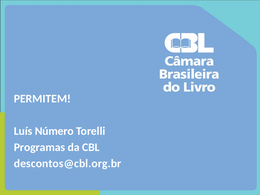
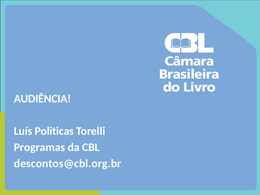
PERMITEM: PERMITEM -> AUDIÊNCIA (42, 99)
Número: Número -> Politicas (54, 131)
